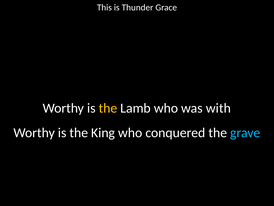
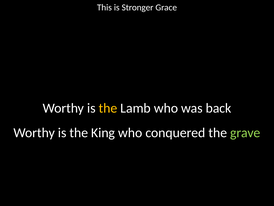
Thunder: Thunder -> Stronger (138, 7)
with: with -> back (218, 108)
grave colour: light blue -> light green (245, 132)
